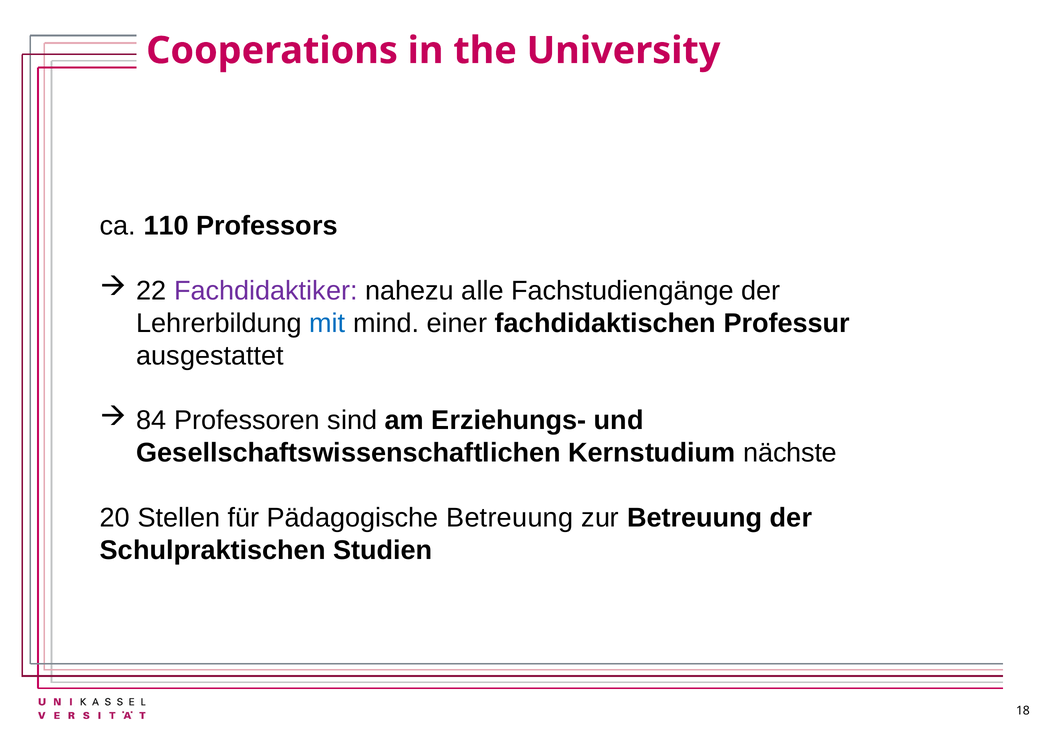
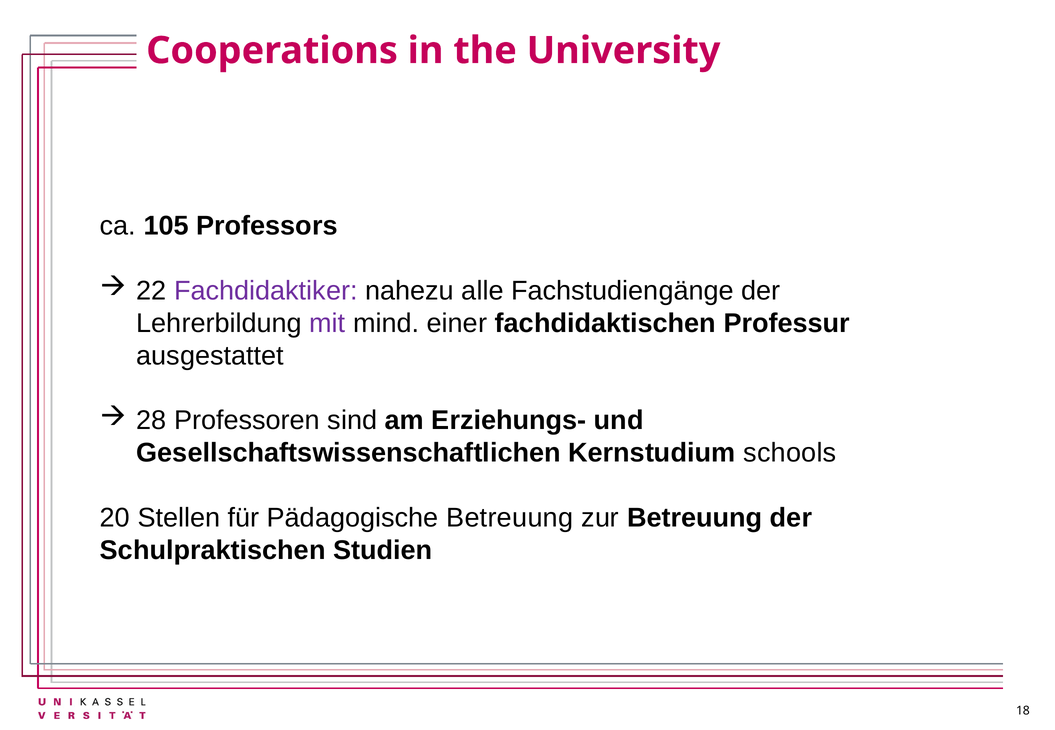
110: 110 -> 105 (166, 226)
mit colour: blue -> purple (327, 323)
84: 84 -> 28 (151, 421)
nächste: nächste -> schools (790, 453)
